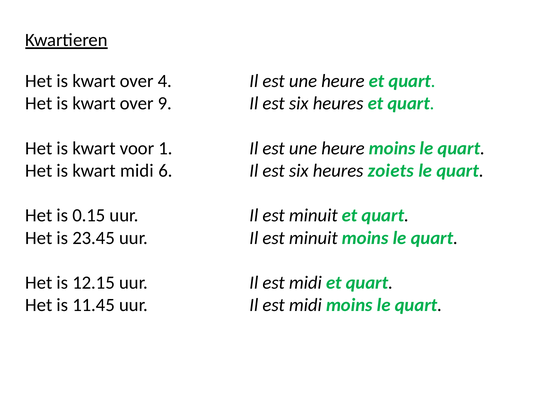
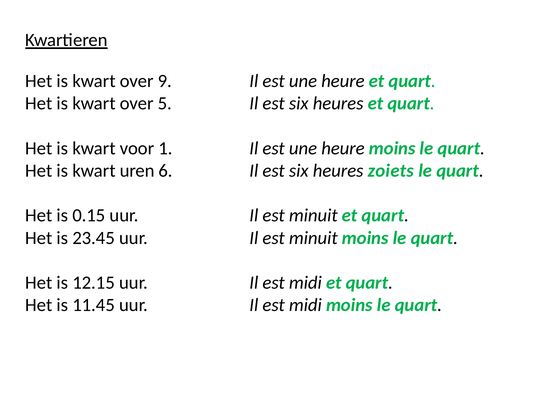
4: 4 -> 9 (165, 81)
9: 9 -> 5 (165, 104)
kwart midi: midi -> uren (137, 171)
